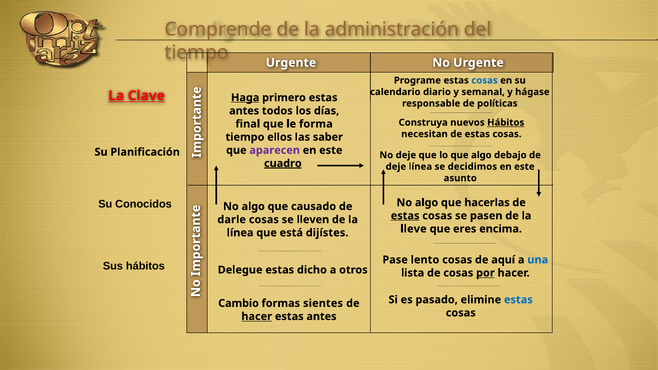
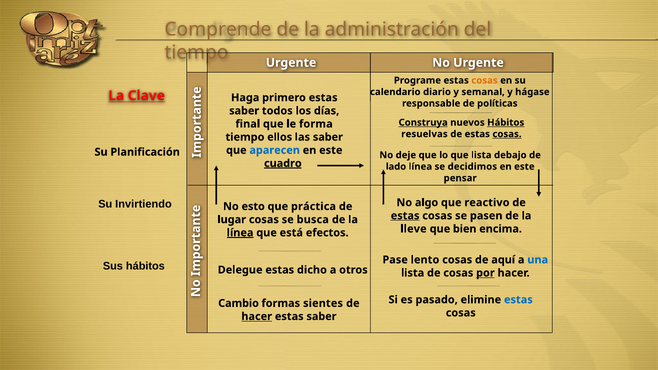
cosas colour: blue -> orange (484, 80)
Haga underline: present -> none (245, 98)
antes: antes -> saber (244, 111)
Construya underline: none -> present (423, 123)
necesitan: necesitan -> resuelvas (424, 134)
cosas underline: none -> present (507, 134)
aparecen colour: purple -> blue (275, 150)
que algo: algo -> lista (481, 155)
deje: deje -> lado (396, 167)
asunto: asunto -> pensar (460, 178)
Conocidos: Conocidos -> Invirtiendo (143, 204)
hacerlas: hacerlas -> reactivo (487, 203)
algo: algo -> esto (253, 206)
causado: causado -> práctica (313, 206)
darle: darle -> lugar (232, 220)
lleven: lleven -> busca (313, 220)
eres: eres -> bien (465, 229)
línea underline: none -> present (240, 233)
dijístes: dijístes -> efectos (327, 233)
antes: antes -> saber (321, 317)
